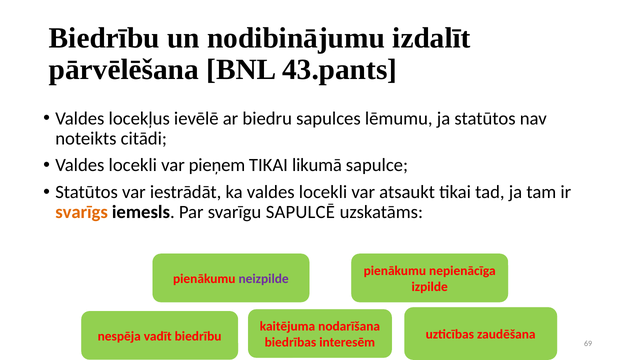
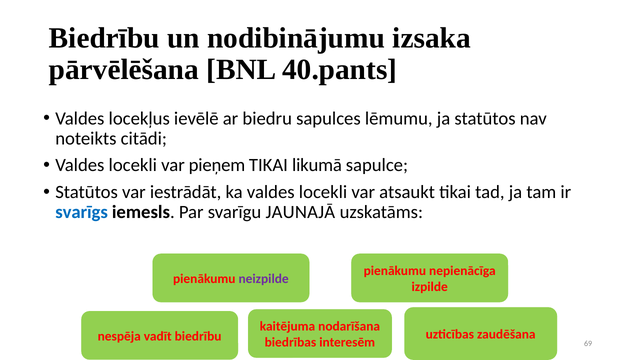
izdalīt: izdalīt -> izsaka (432, 38)
43.pants: 43.pants -> 40.pants (340, 70)
svarīgs colour: orange -> blue (82, 213)
SAPULCĒ: SAPULCĒ -> JAUNAJĀ (300, 213)
